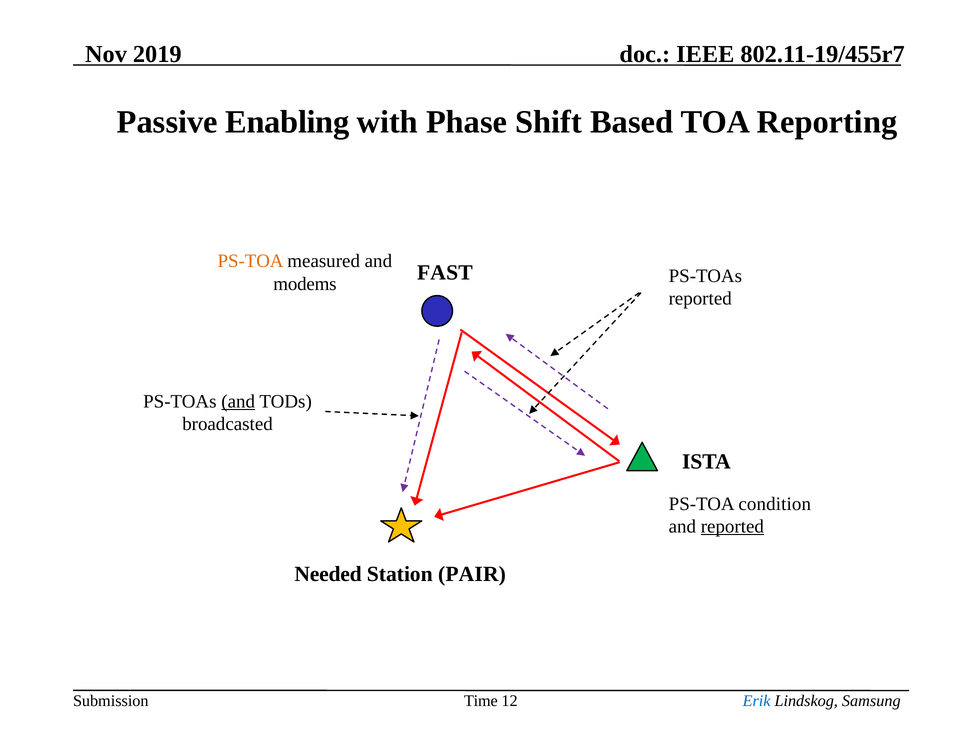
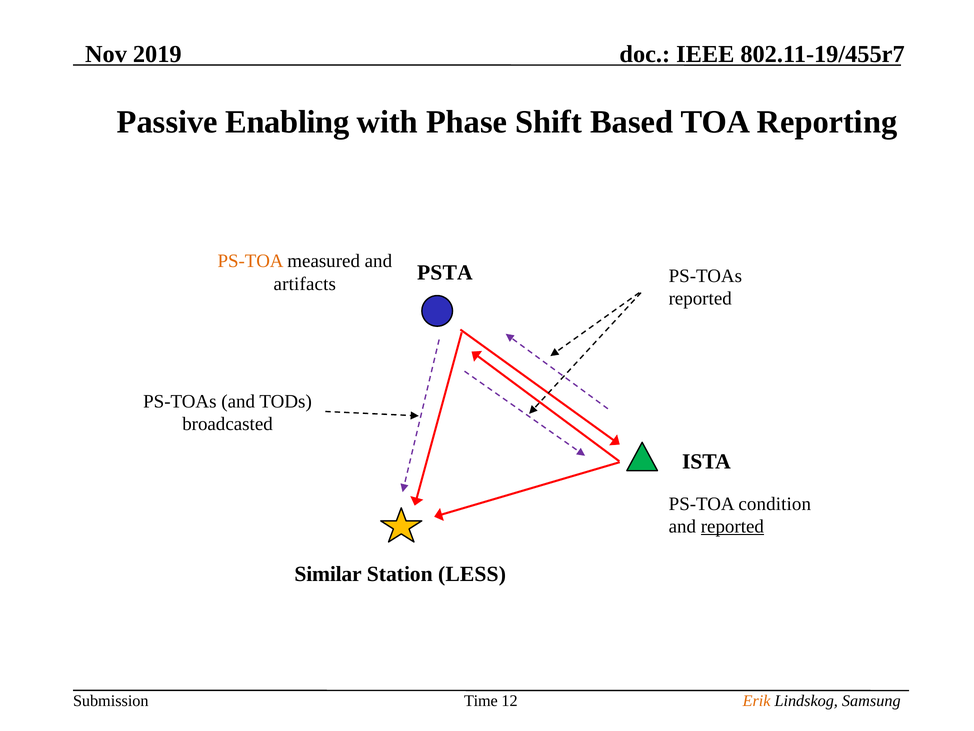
FAST: FAST -> PSTA (445, 273)
modems: modems -> artifacts (305, 284)
and underline: present -> none (238, 401)
Needed: Needed -> Similar (328, 574)
PAIR: PAIR -> LESS (472, 574)
Erik colour: blue -> orange (757, 700)
